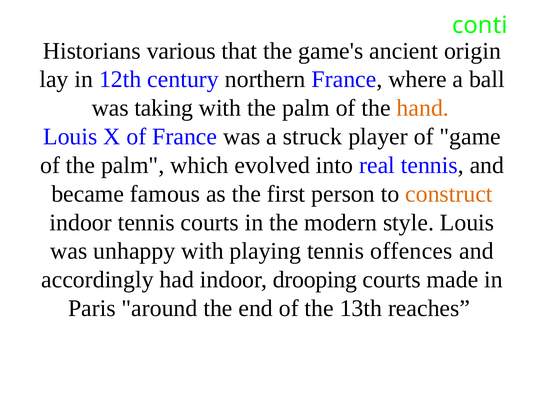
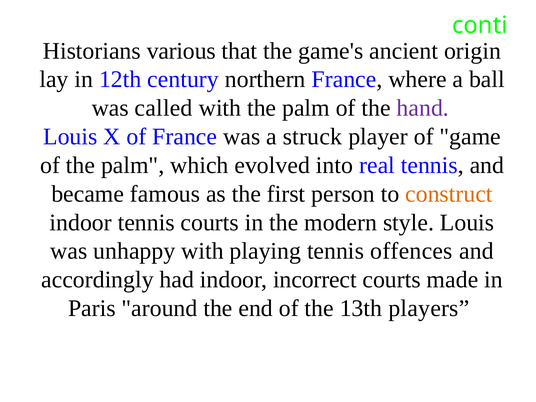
taking: taking -> called (164, 108)
hand colour: orange -> purple (423, 108)
drooping: drooping -> incorrect (315, 280)
reaches: reaches -> players (429, 308)
